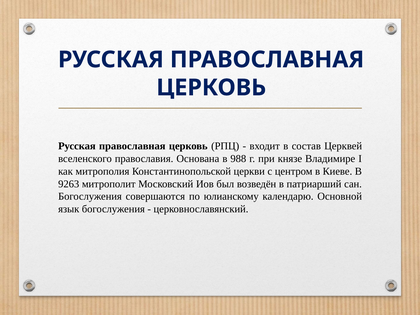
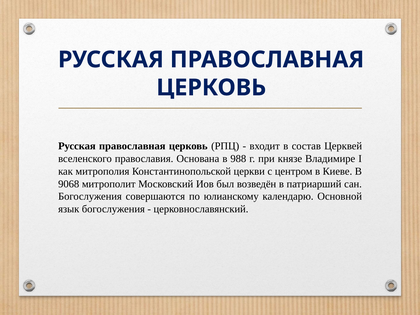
9263: 9263 -> 9068 (69, 184)
